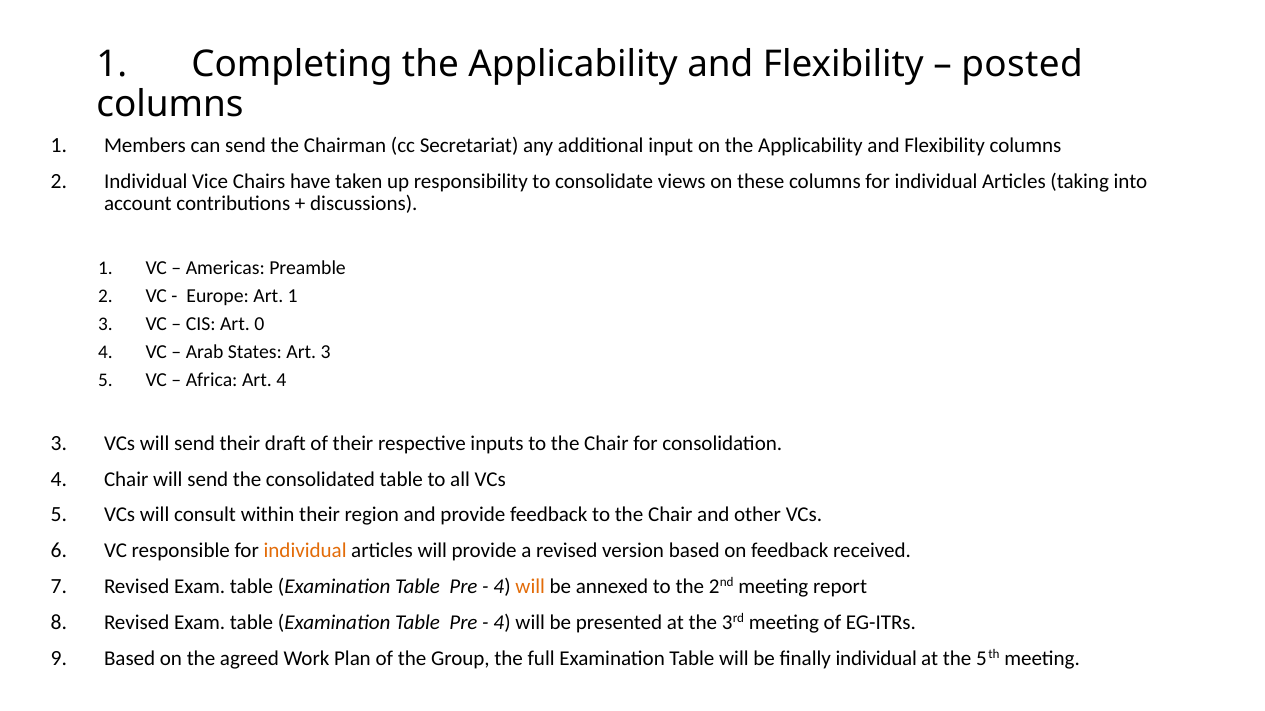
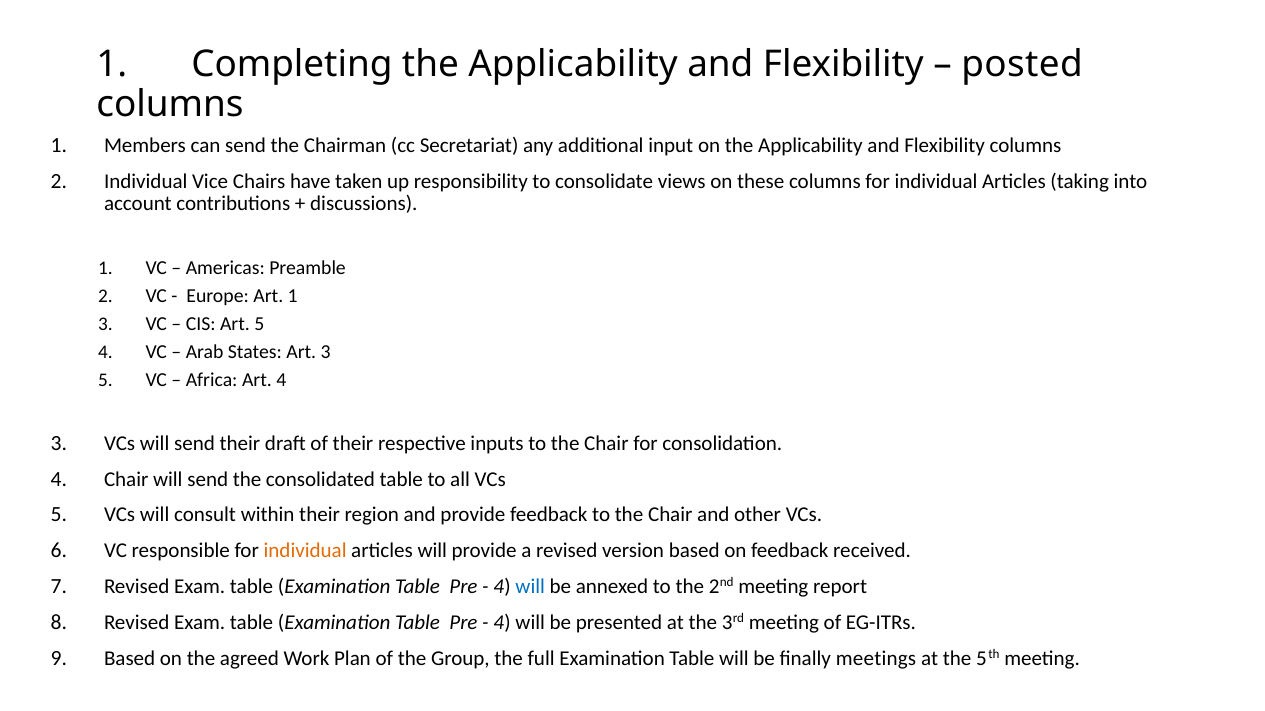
Art 0: 0 -> 5 (259, 324)
will colour: orange -> blue (530, 587)
finally individual: individual -> meetings (876, 659)
